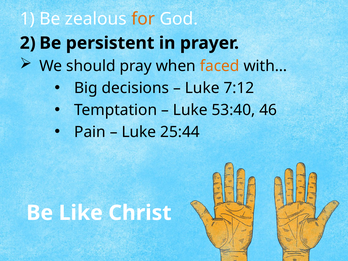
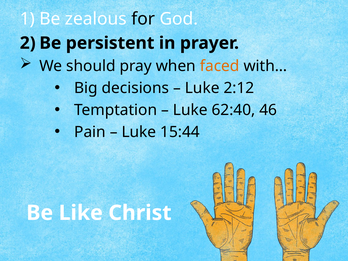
for colour: orange -> black (143, 19)
7:12: 7:12 -> 2:12 (239, 88)
53:40: 53:40 -> 62:40 (233, 110)
25:44: 25:44 -> 15:44 (180, 132)
